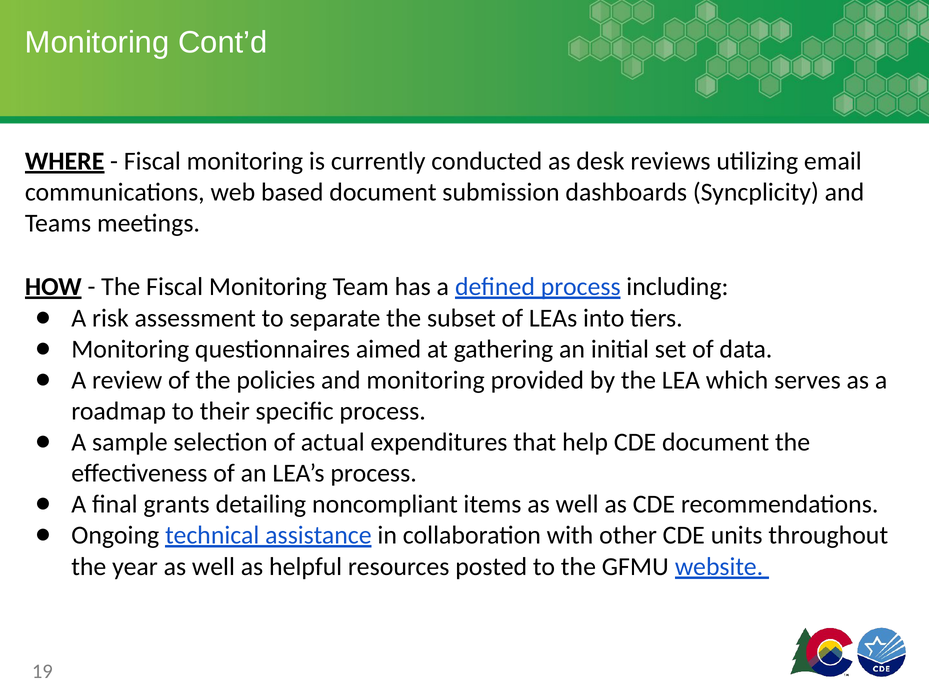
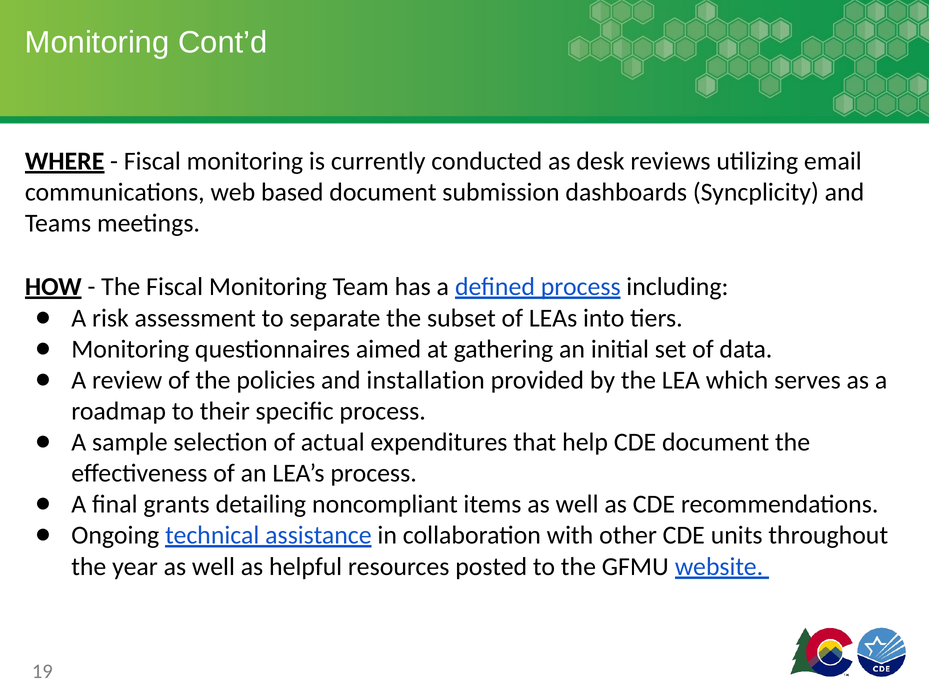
and monitoring: monitoring -> installation (426, 380)
